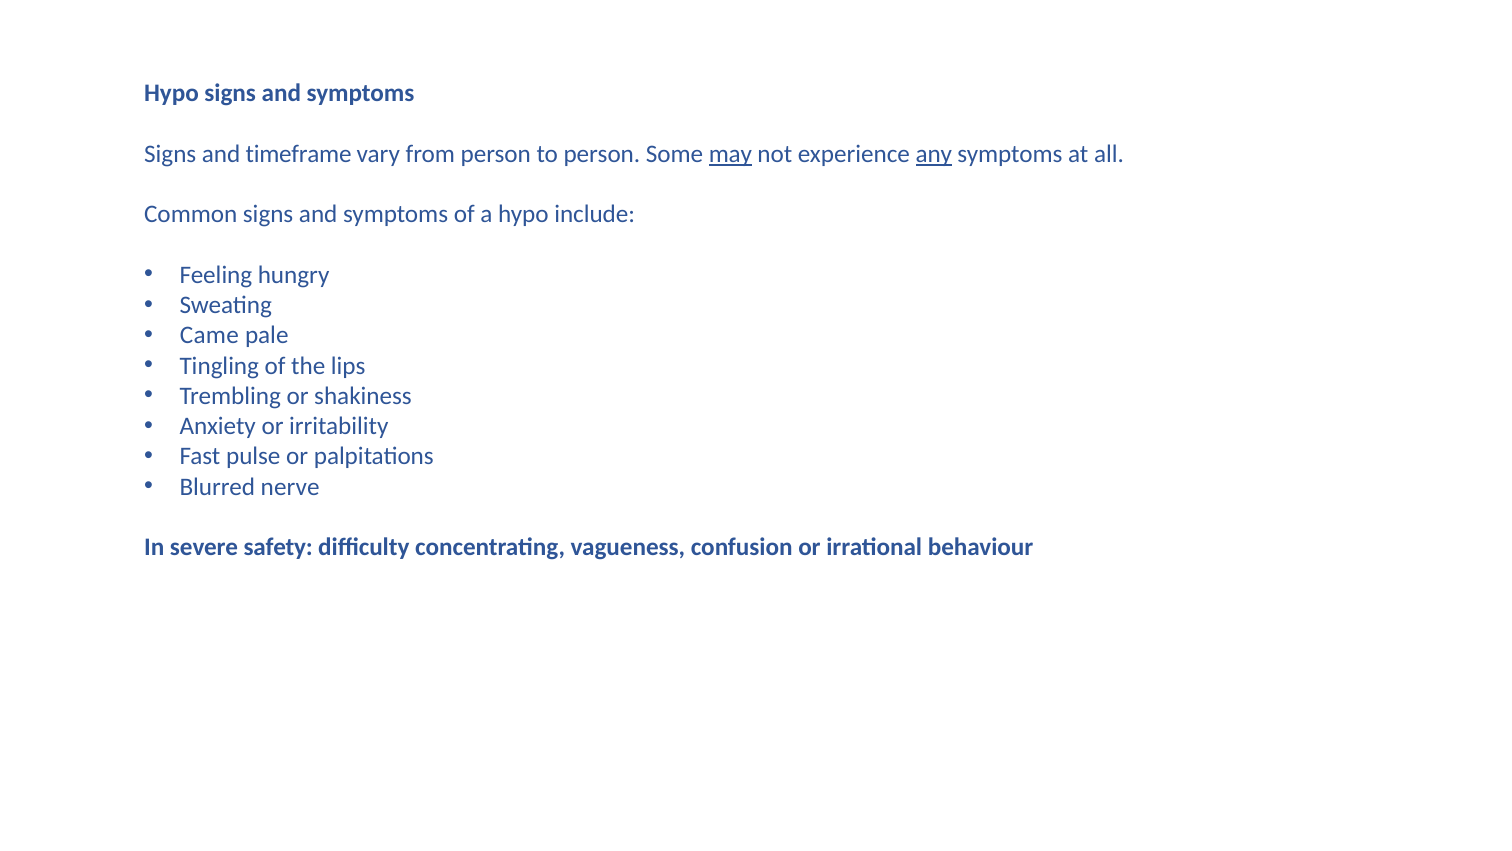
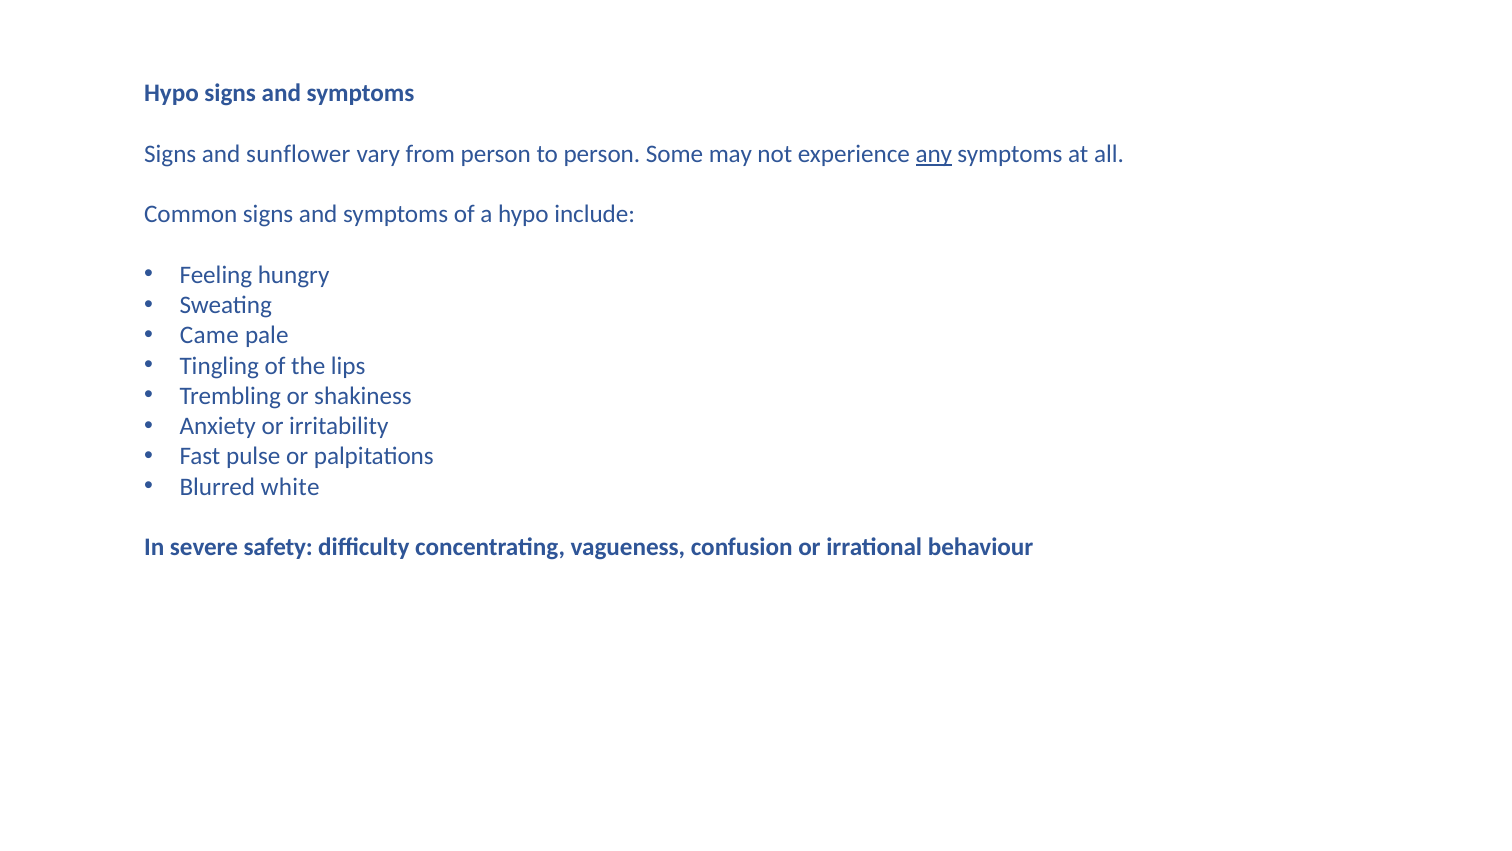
timeframe: timeframe -> sunflower (298, 154)
may underline: present -> none (730, 154)
nerve: nerve -> white (290, 486)
